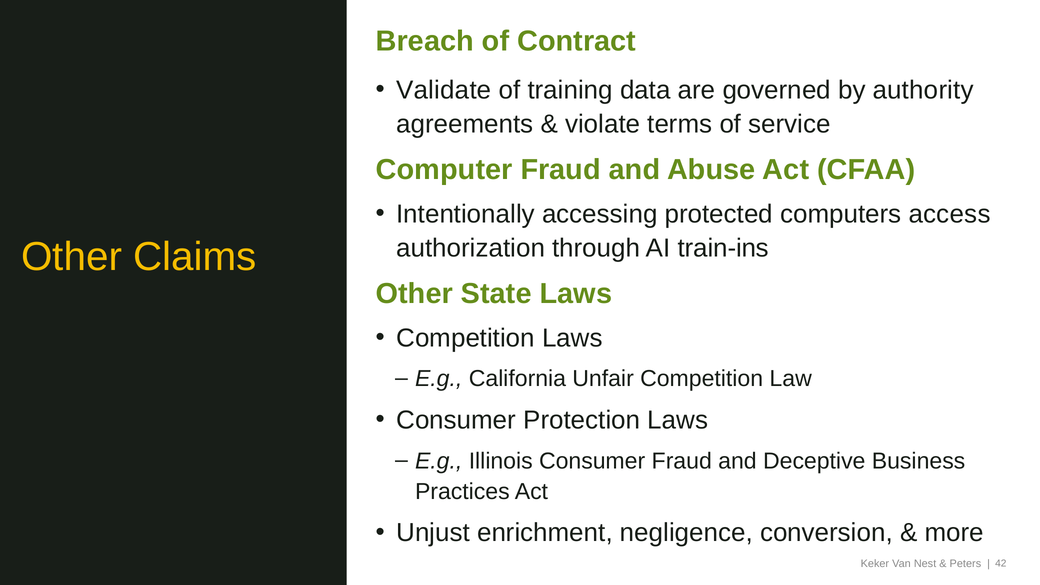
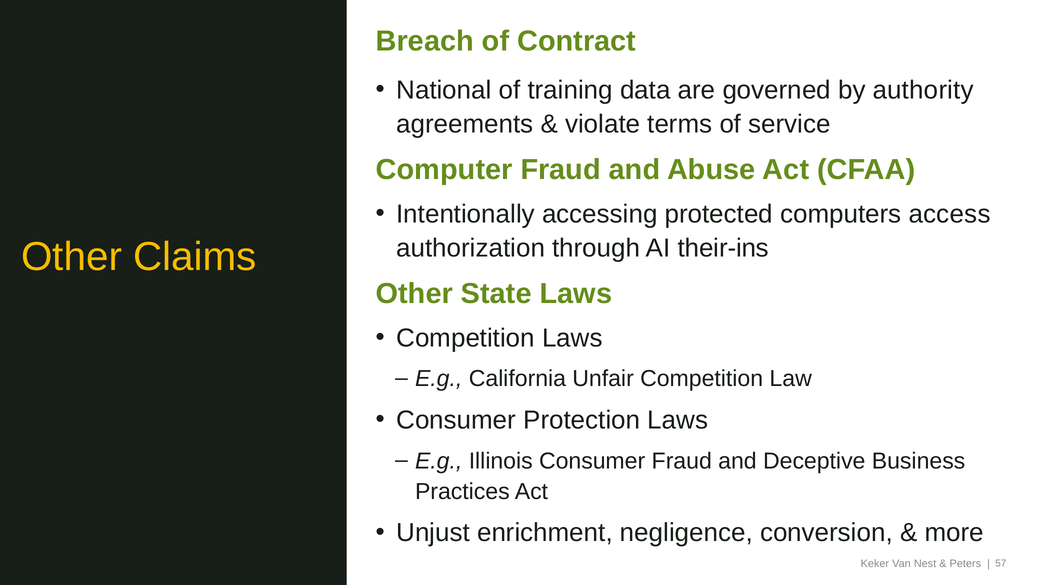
Validate: Validate -> National (444, 90)
train-ins: train-ins -> their-ins (723, 248)
42: 42 -> 57 (1001, 563)
